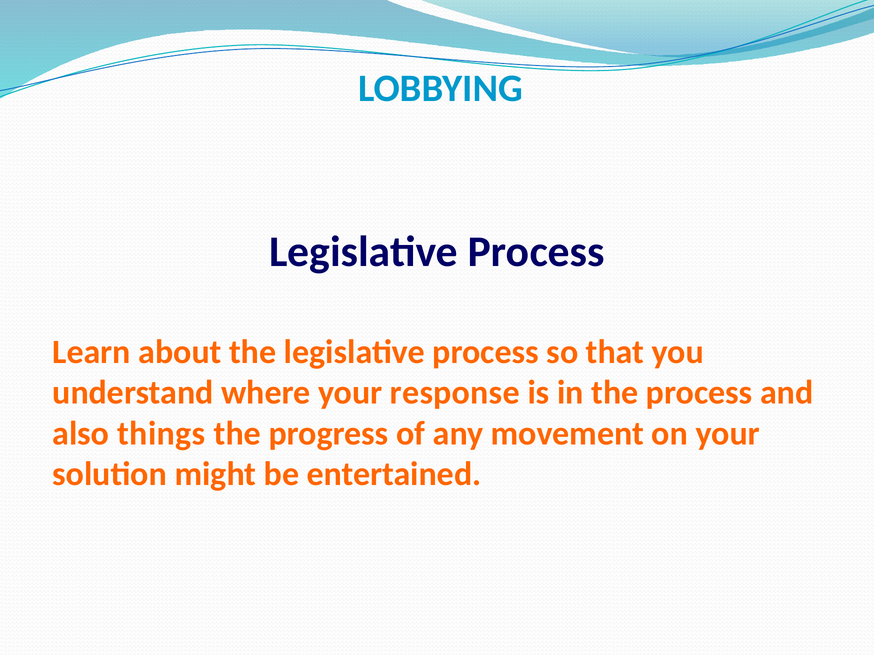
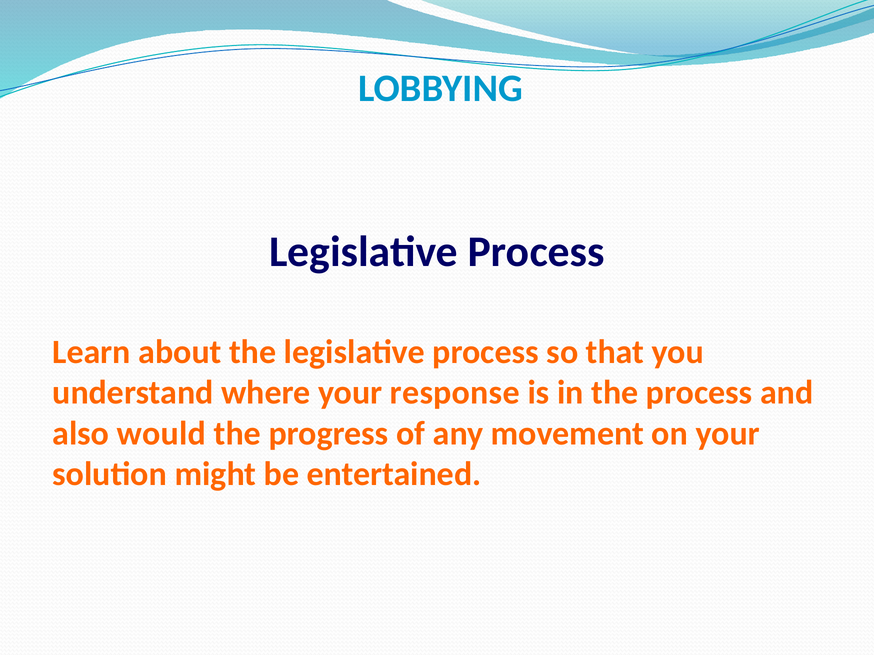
things: things -> would (161, 434)
